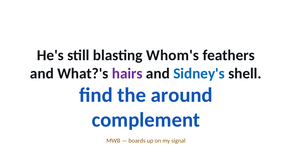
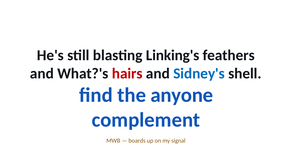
Whom's: Whom's -> Linking's (173, 55)
hairs colour: purple -> red (127, 74)
around: around -> anyone (182, 95)
